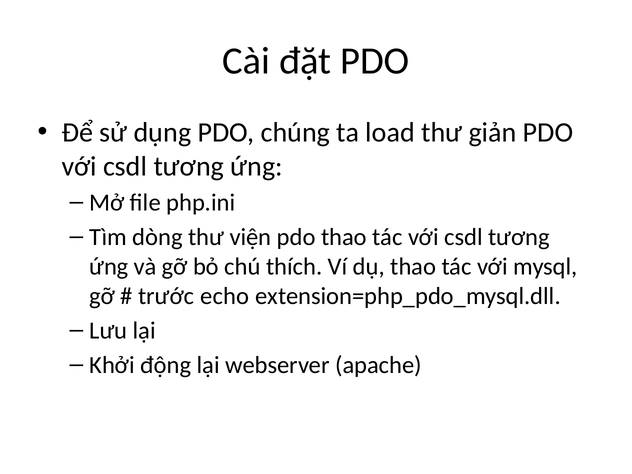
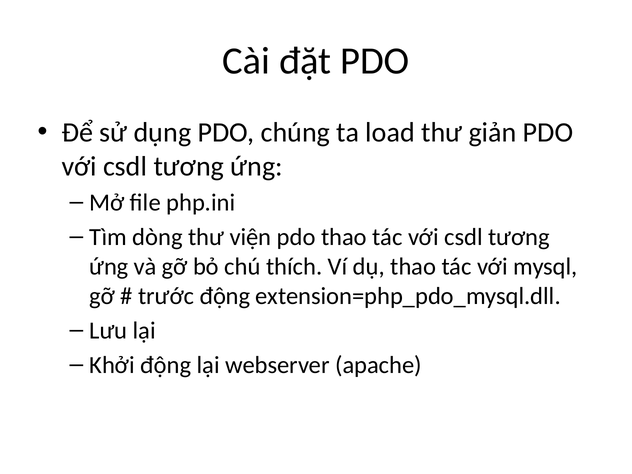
trước echo: echo -> động (225, 296)
